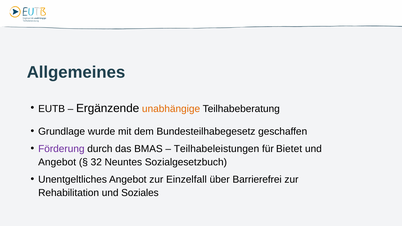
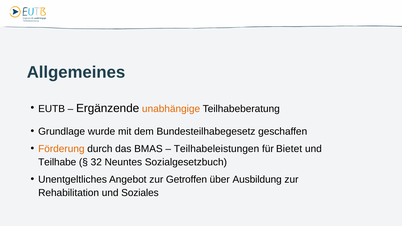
Förderung colour: purple -> orange (61, 149)
Angebot: Angebot -> Teilhabe (57, 162)
Einzelfall: Einzelfall -> Getroffen (187, 180)
Barrierefrei: Barrierefrei -> Ausbildung (257, 180)
